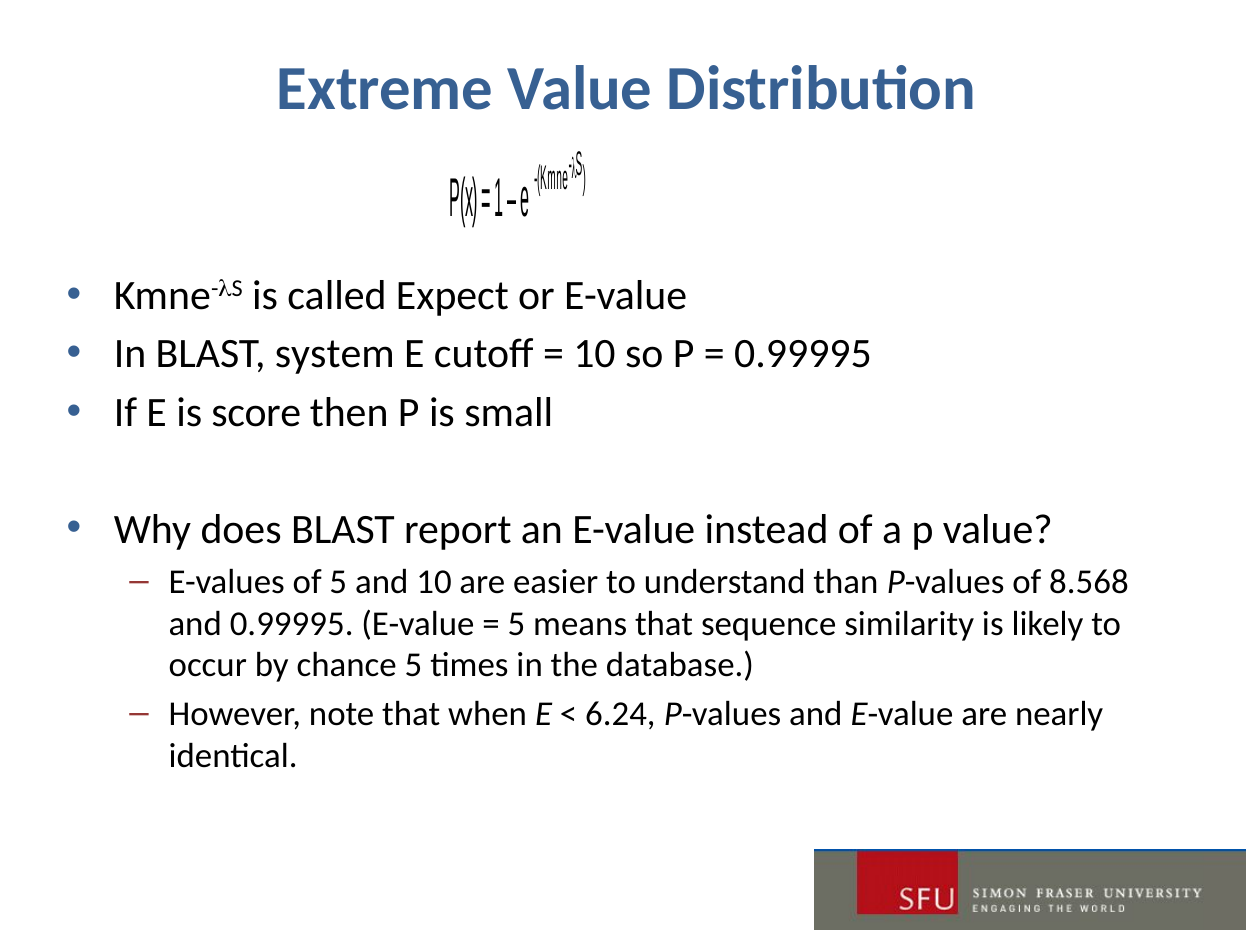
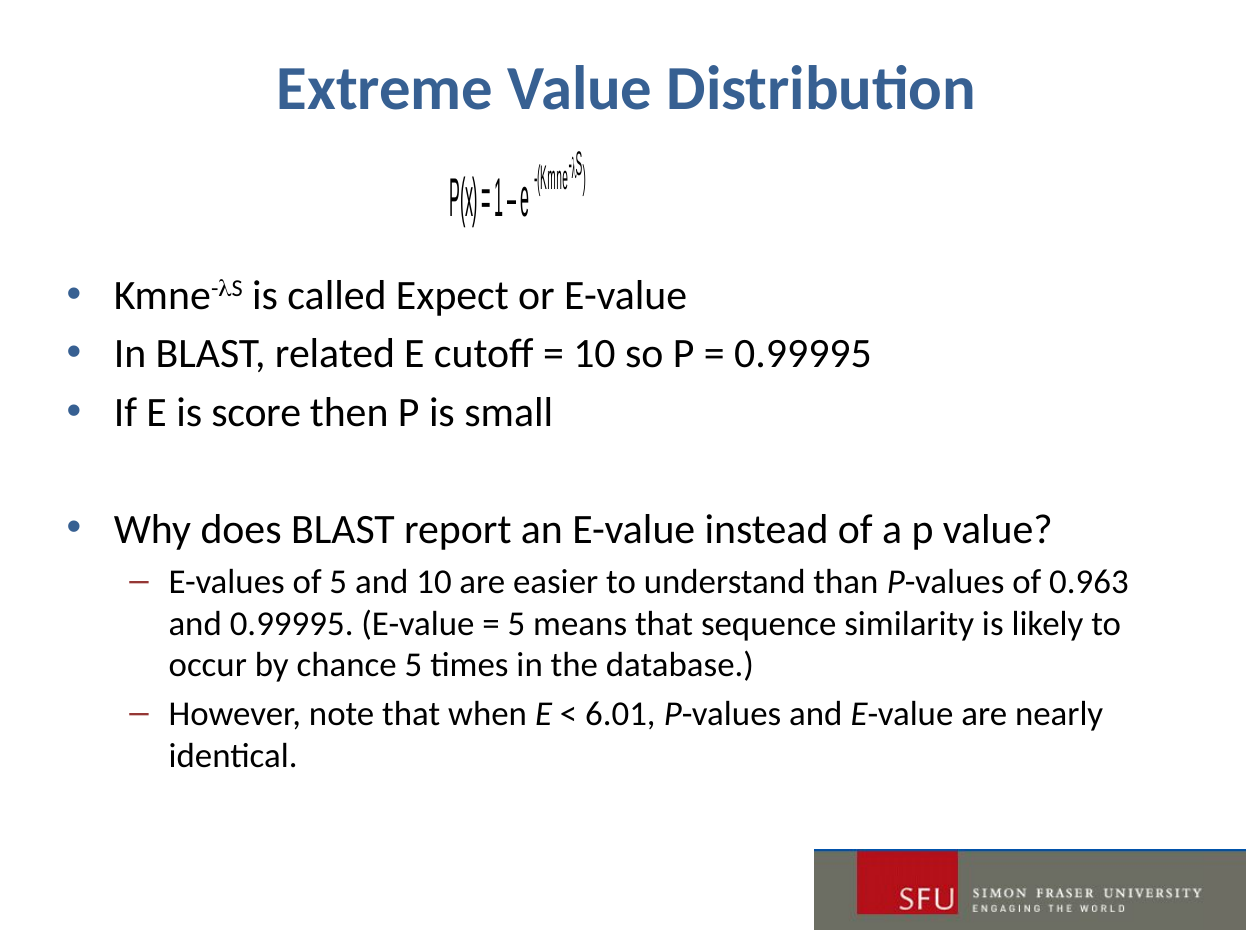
system: system -> related (335, 354)
8.568: 8.568 -> 0.963 (1089, 582)
6.24: 6.24 -> 6.01 (620, 715)
